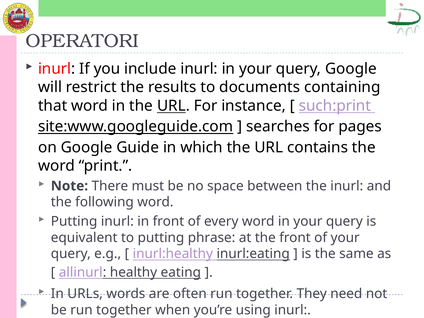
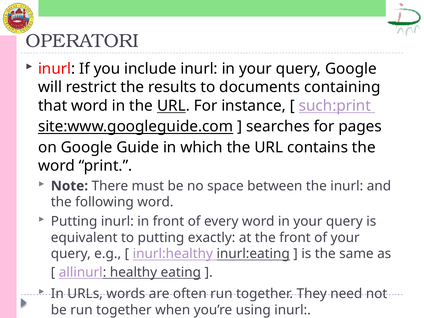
phrase: phrase -> exactly (212, 238)
